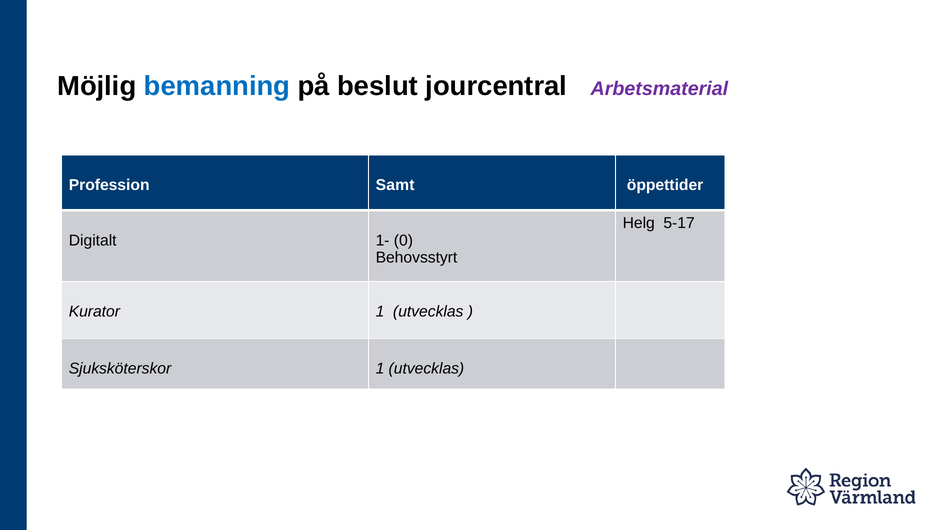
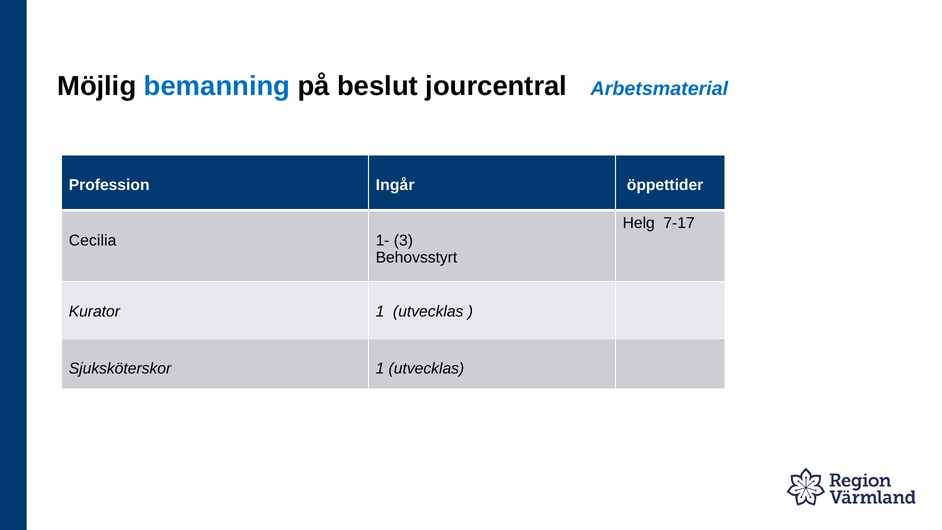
Arbetsmaterial colour: purple -> blue (659, 89)
Samt: Samt -> Ingår (395, 185)
5-17: 5-17 -> 7-17 (679, 223)
Digitalt: Digitalt -> Cecilia (93, 240)
0: 0 -> 3 (403, 240)
